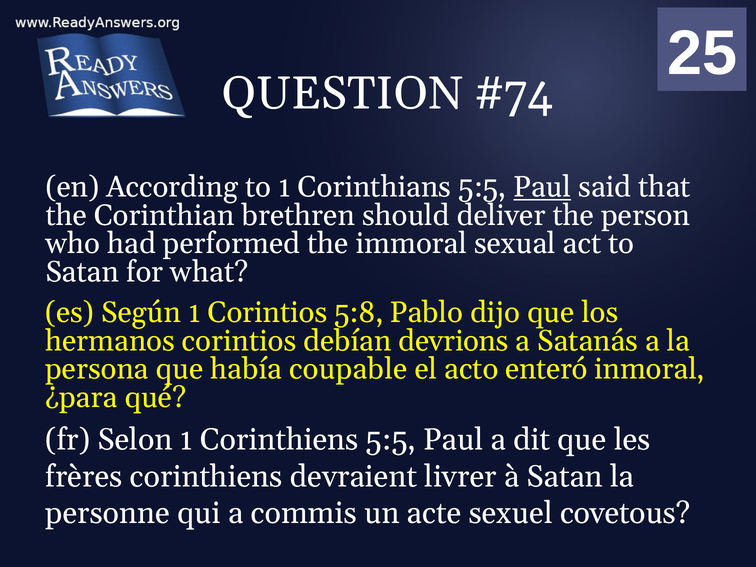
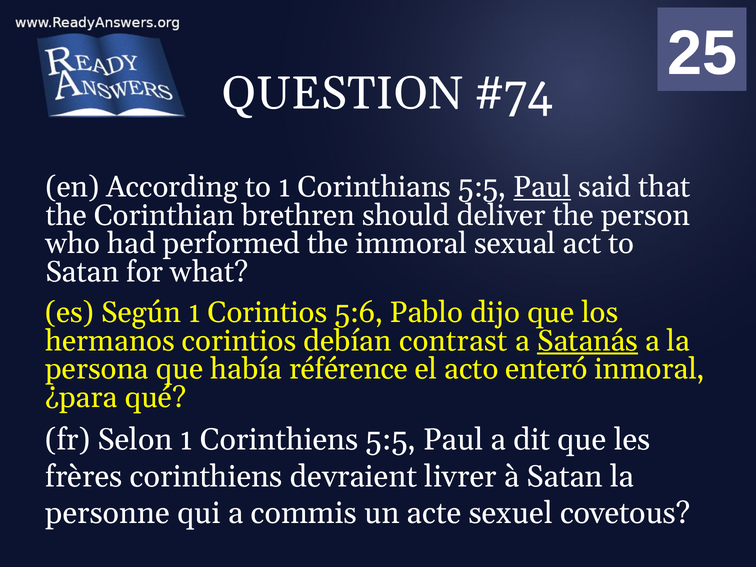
5:8: 5:8 -> 5:6 (359, 313)
devrions: devrions -> contrast (453, 341)
Satanás underline: none -> present (588, 341)
coupable: coupable -> référence (349, 369)
